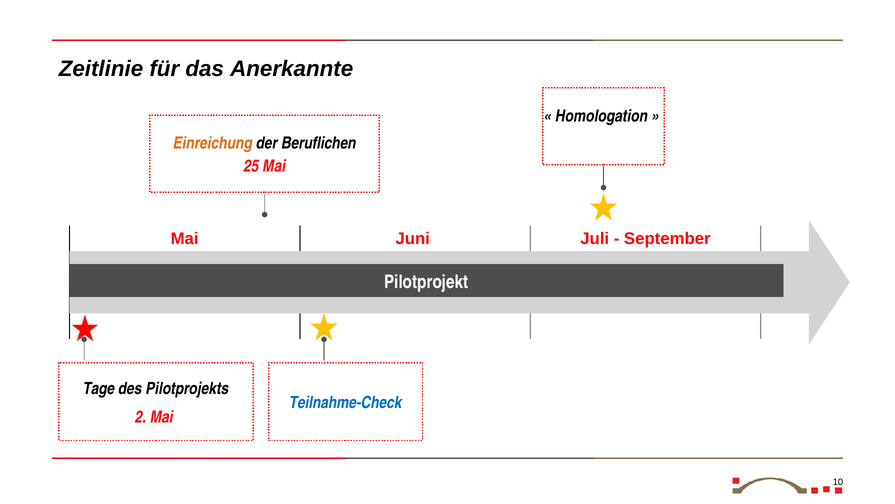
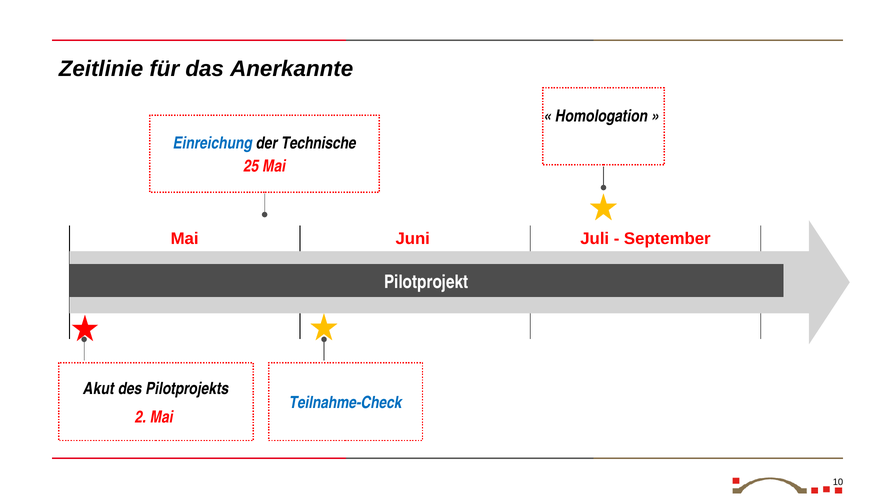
Einreichung colour: orange -> blue (213, 143)
Beruflichen: Beruflichen -> Technische (319, 143)
Tage: Tage -> Akut (99, 388)
